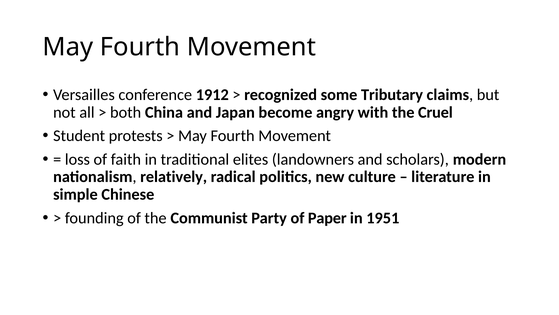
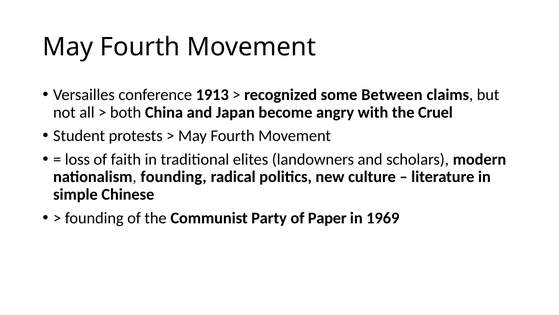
1912: 1912 -> 1913 (212, 95)
Tributary: Tributary -> Between (392, 95)
nationalism relatively: relatively -> founding (174, 177)
1951: 1951 -> 1969 (383, 218)
